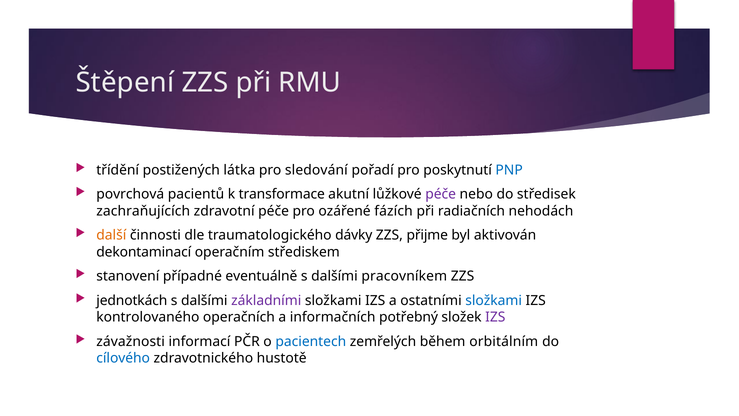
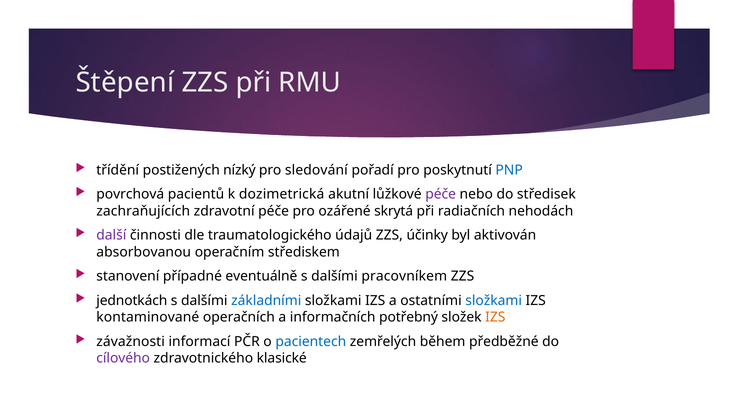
látka: látka -> nízký (239, 170)
transformace: transformace -> dozimetrická (282, 194)
fázích: fázích -> skrytá (394, 211)
další colour: orange -> purple (111, 235)
dávky: dávky -> údajů (354, 235)
přijme: přijme -> účinky (427, 235)
dekontaminací: dekontaminací -> absorbovanou (144, 252)
základními colour: purple -> blue (266, 300)
kontrolovaného: kontrolovaného -> kontaminované (148, 317)
IZS colour: purple -> orange (495, 317)
orbitálním: orbitálním -> předběžné (504, 341)
cílového colour: blue -> purple (123, 358)
hustotě: hustotě -> klasické (282, 358)
